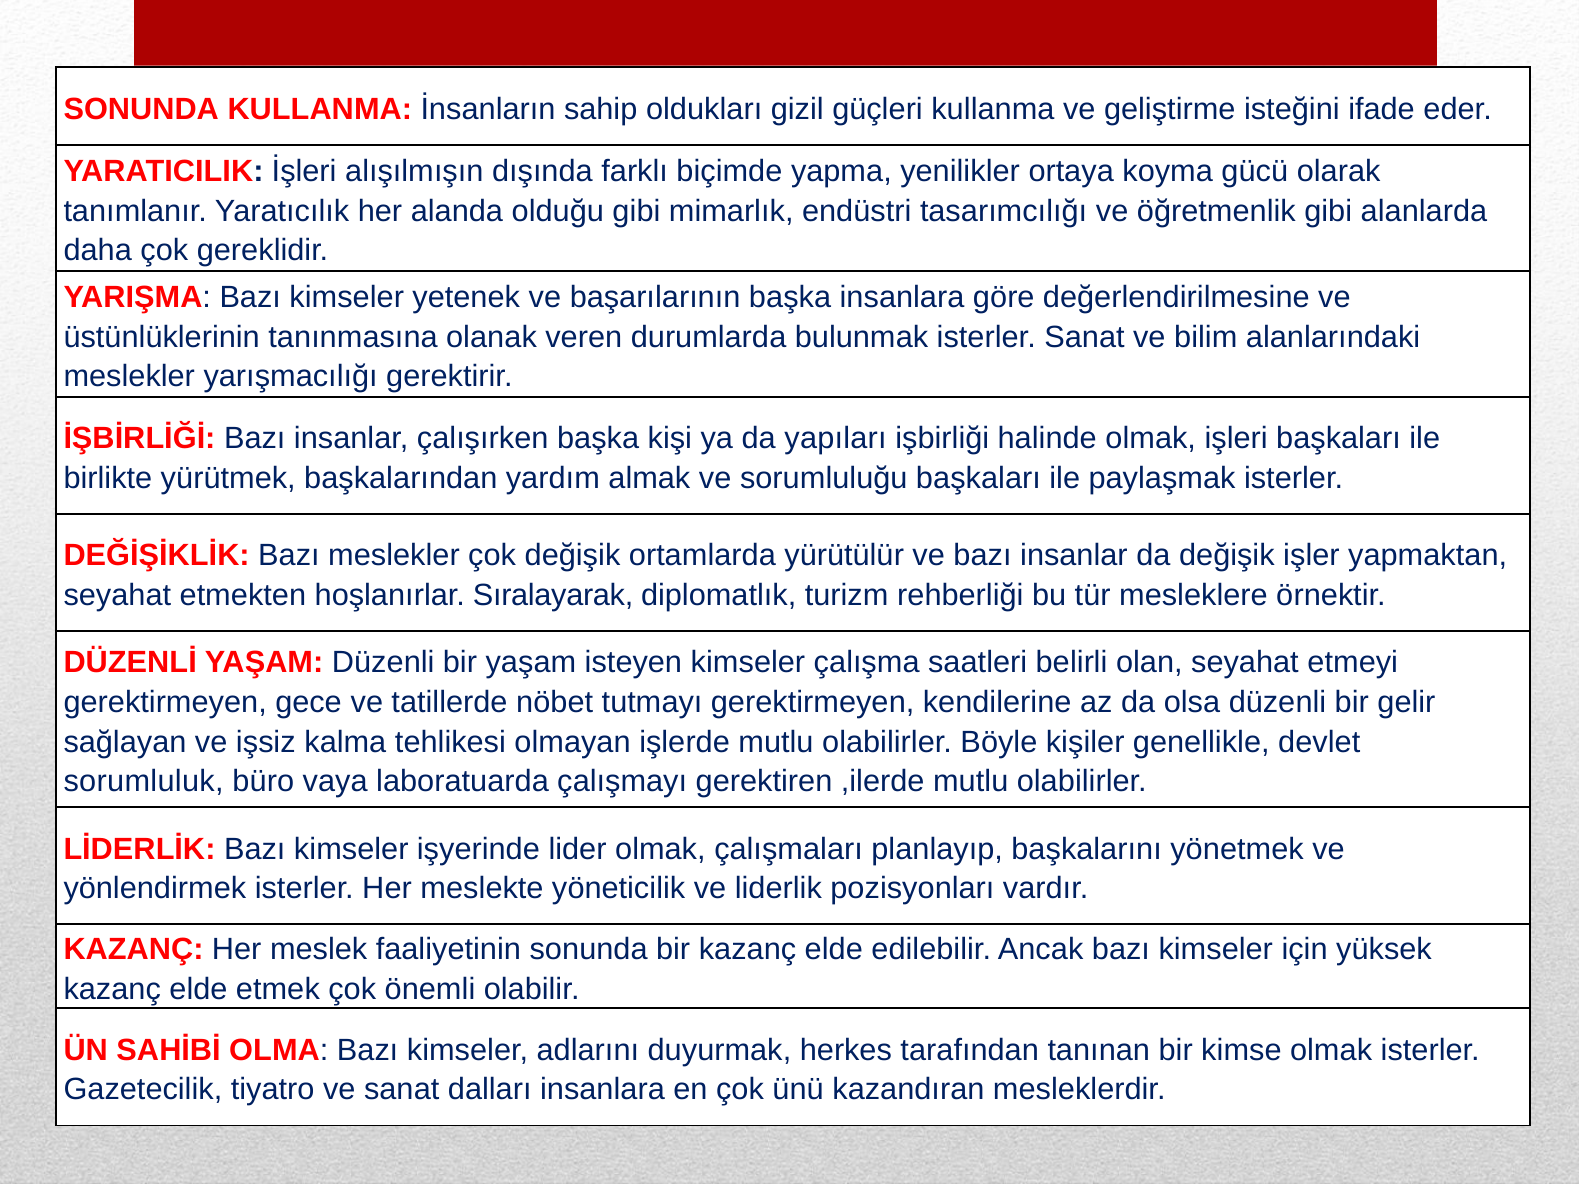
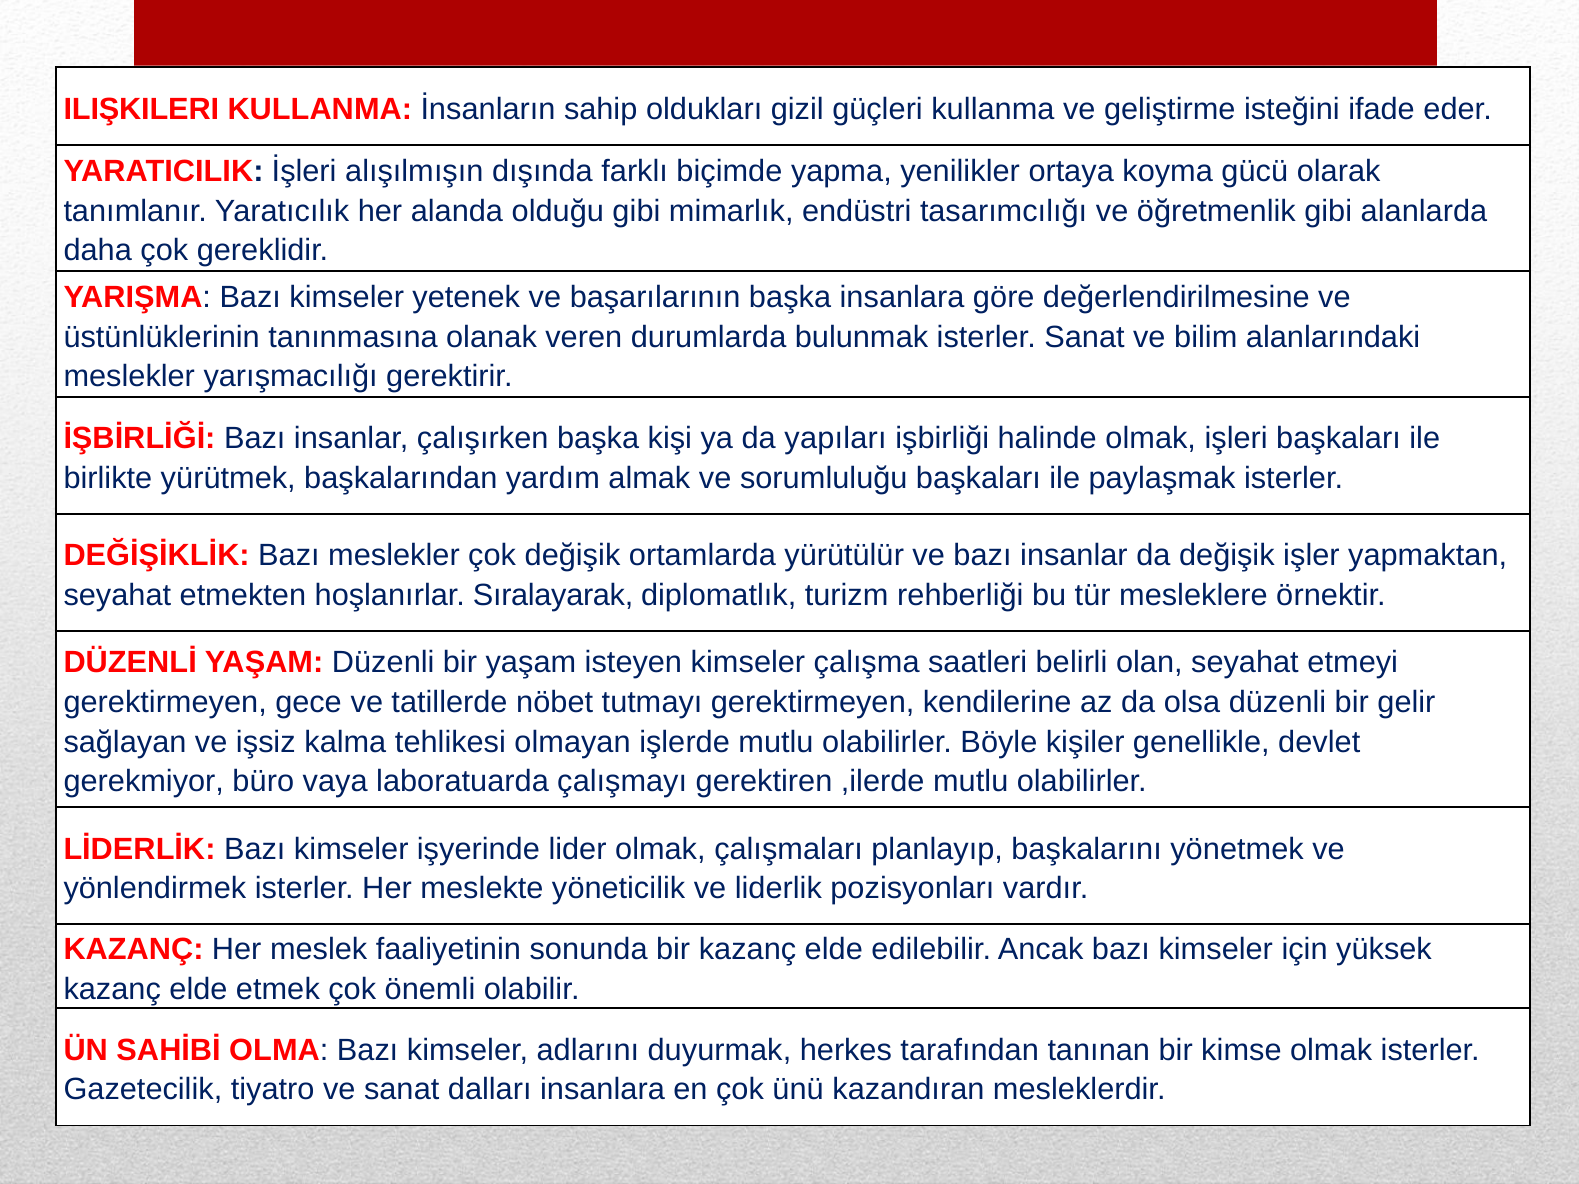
SONUNDA: SONUNDA -> ILIŞKILERI (141, 109)
sorumluluk: sorumluluk -> gerekmiyor (144, 782)
